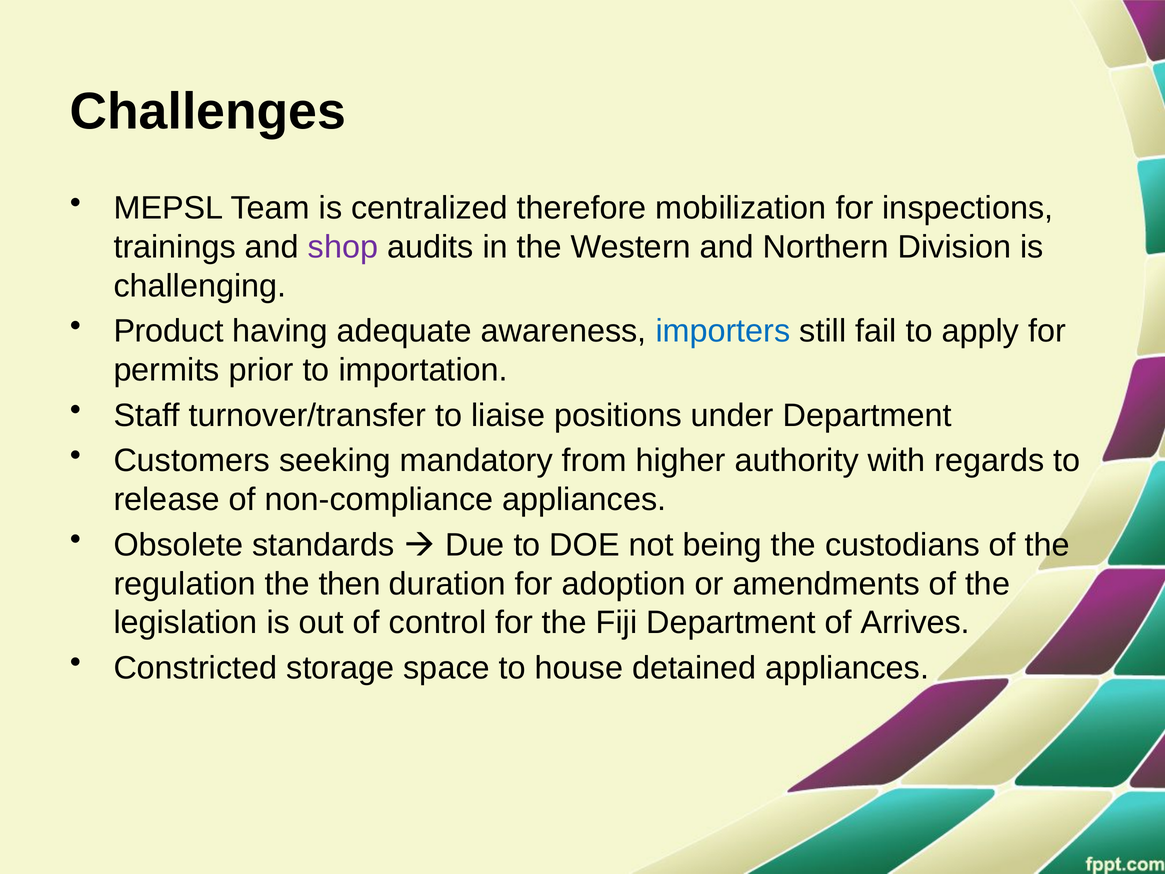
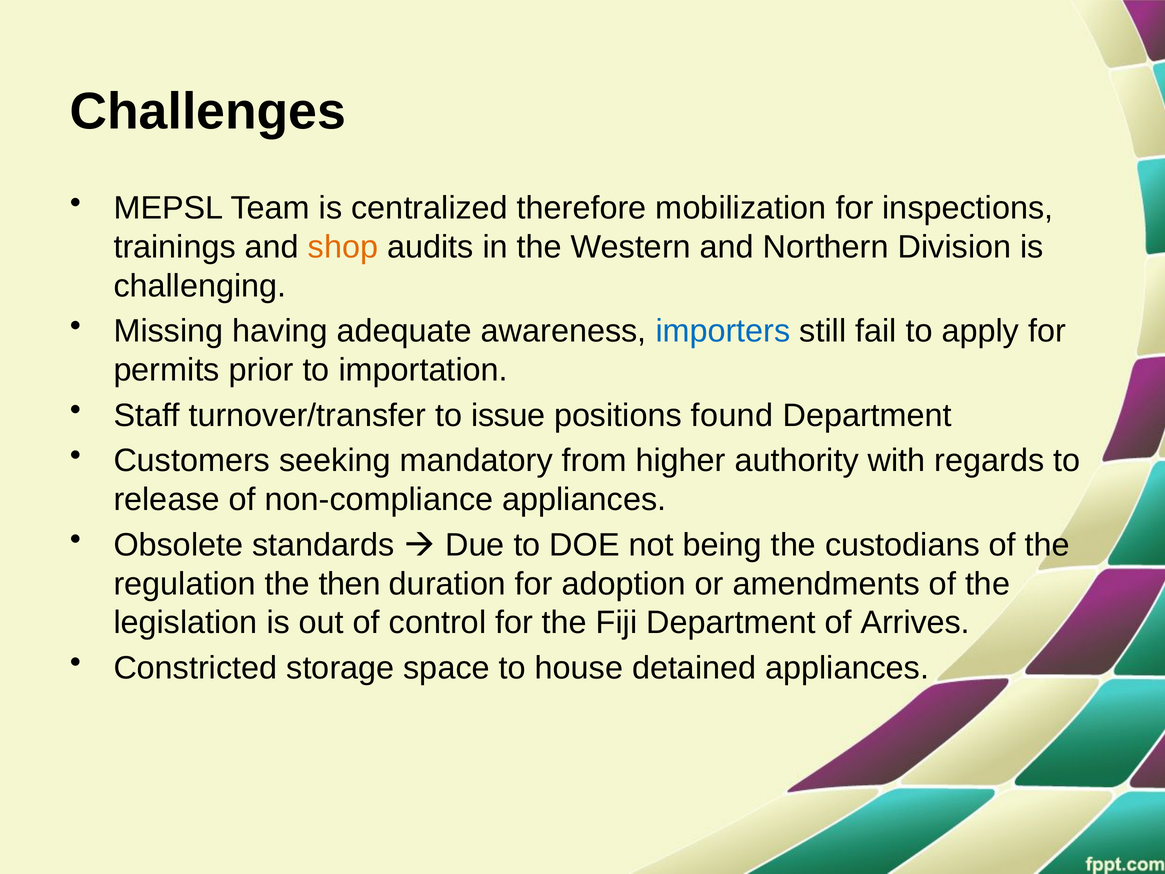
shop colour: purple -> orange (343, 247)
Product: Product -> Missing (168, 331)
liaise: liaise -> issue (508, 415)
under: under -> found (732, 415)
